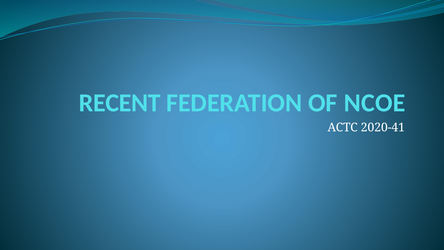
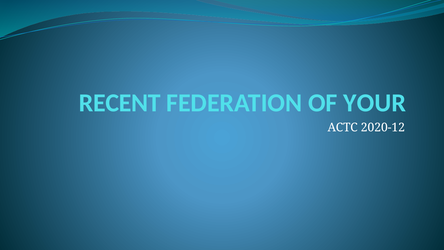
NCOE: NCOE -> YOUR (375, 103)
2020-41: 2020-41 -> 2020-12 (383, 127)
